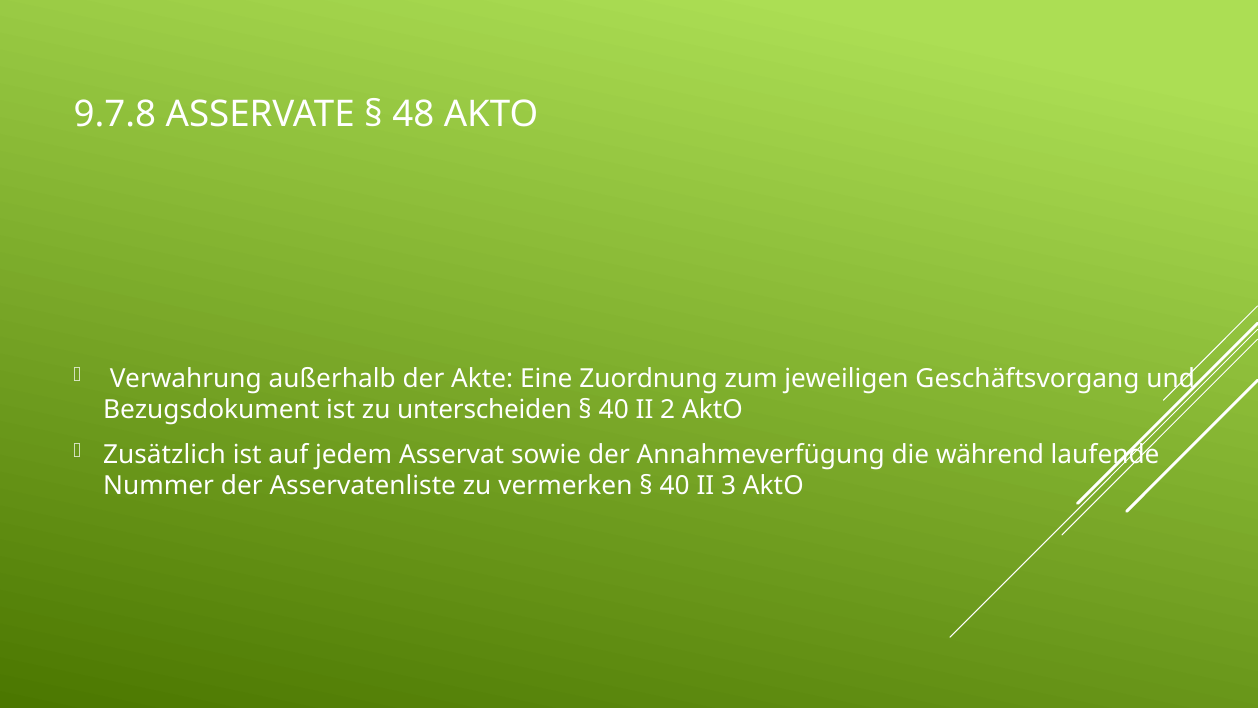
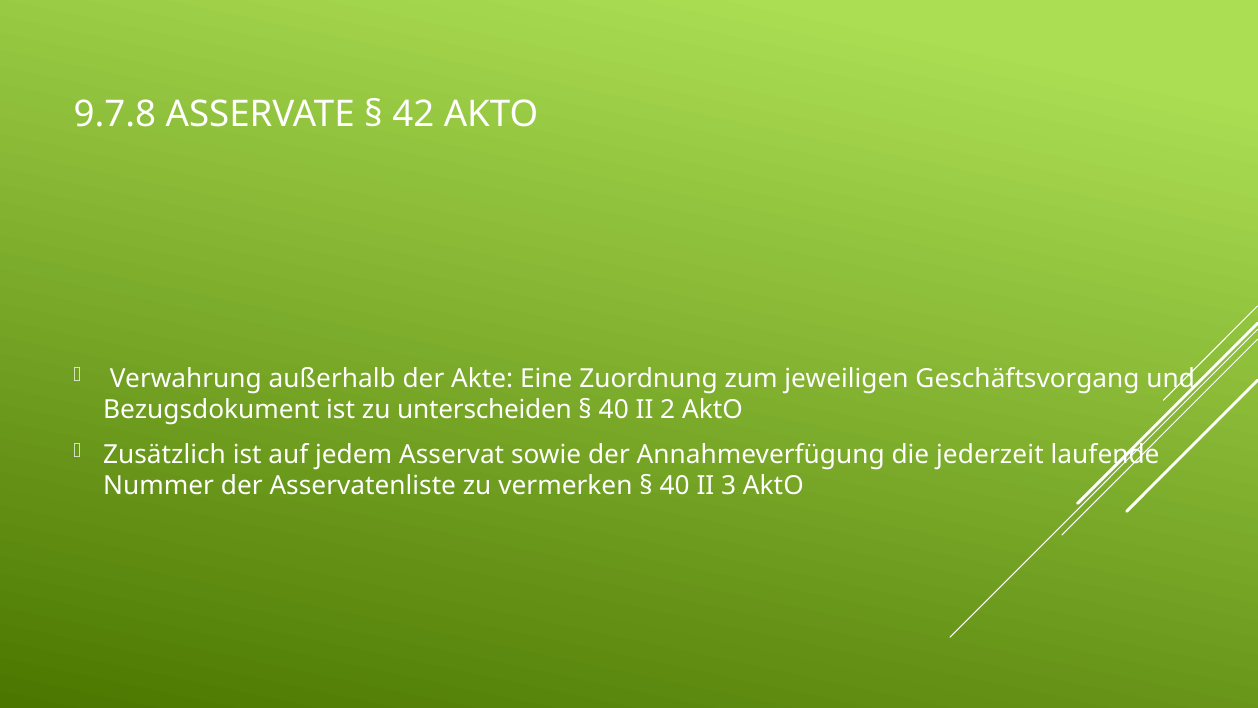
48: 48 -> 42 (413, 115)
während: während -> jederzeit (990, 455)
